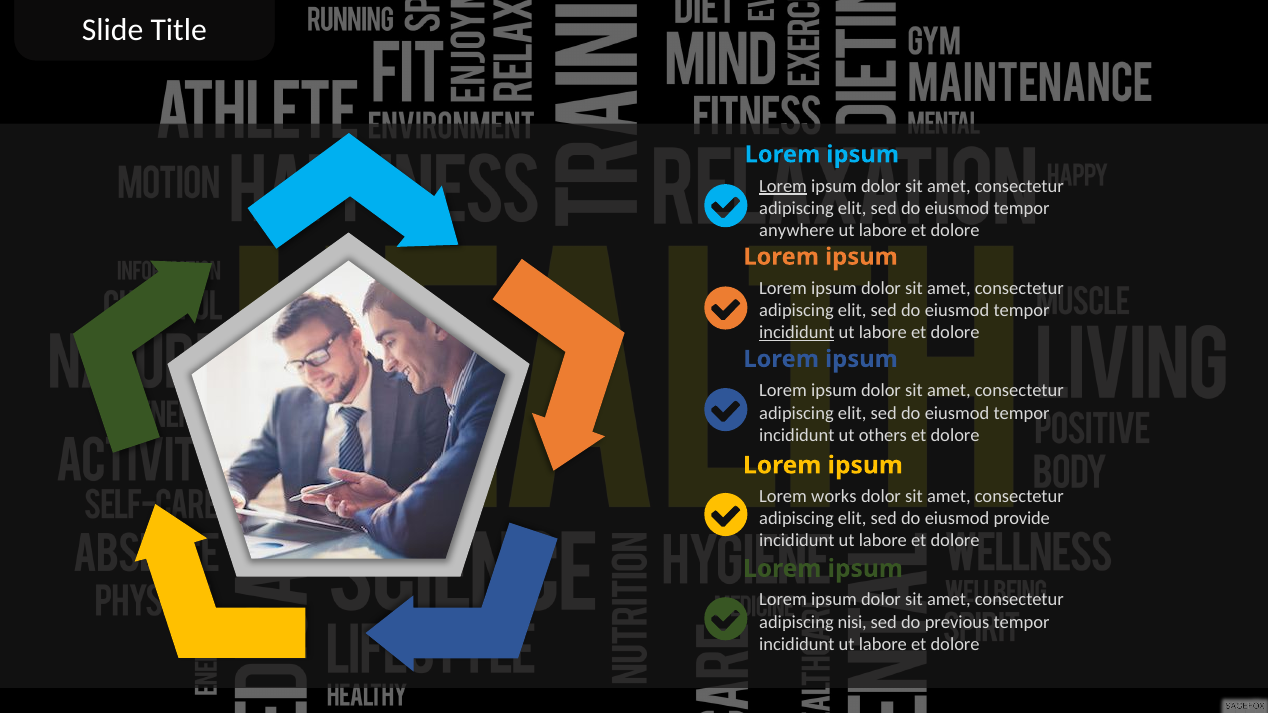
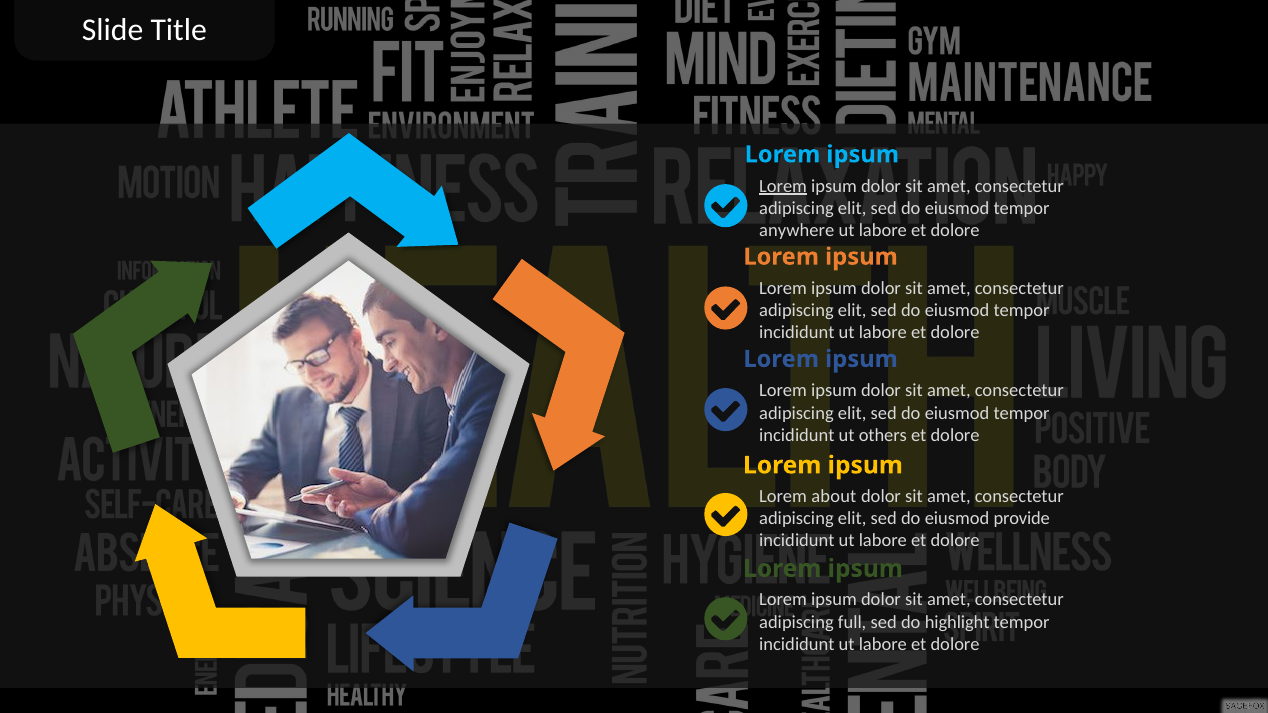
incididunt underline: present -> none (797, 333)
works: works -> about (834, 496)
nisi: nisi -> full (852, 622)
previous: previous -> highlight (957, 622)
